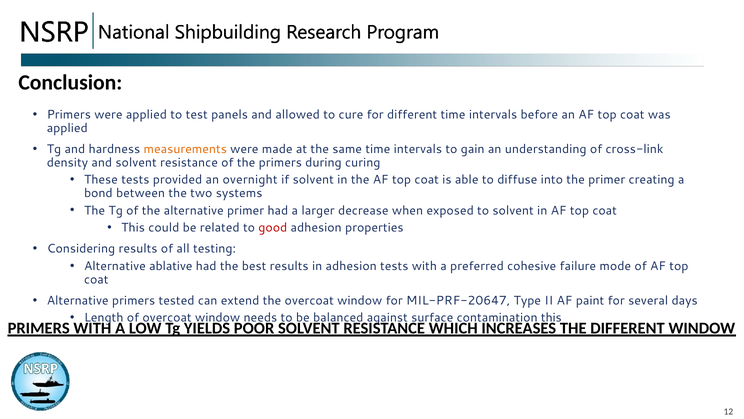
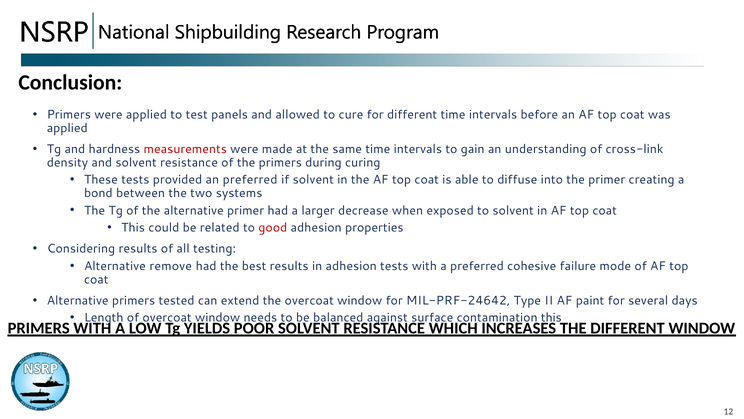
measurements colour: orange -> red (185, 149)
an overnight: overnight -> preferred (250, 180)
ablative: ablative -> remove (171, 266)
MIL-PRF-20647: MIL-PRF-20647 -> MIL-PRF-24642 (458, 300)
